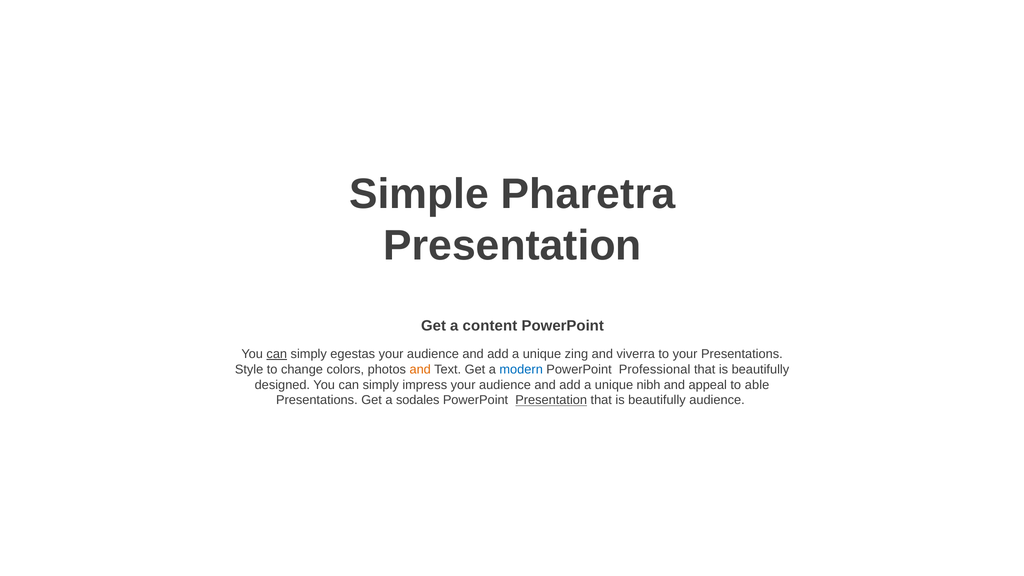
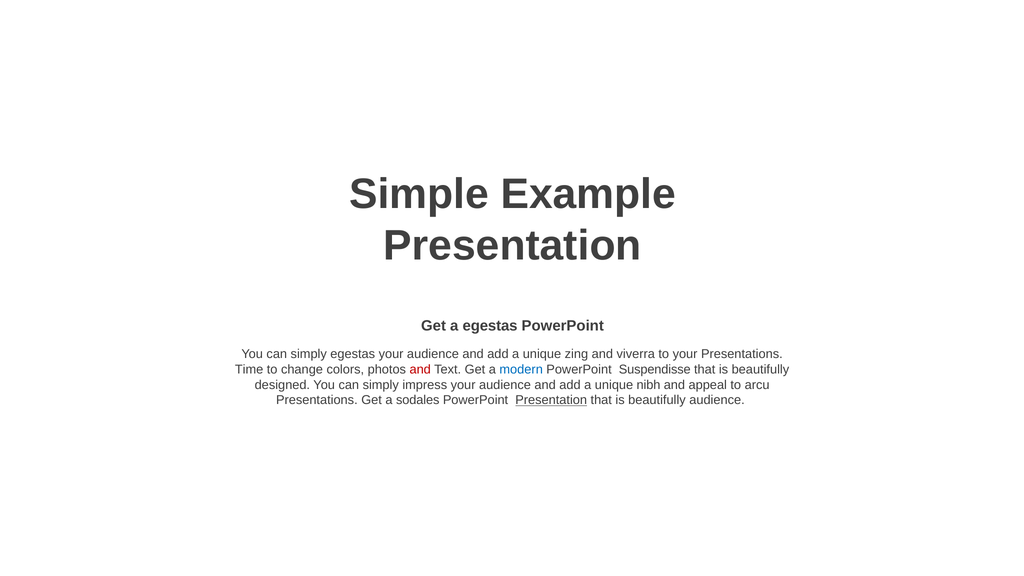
Pharetra: Pharetra -> Example (588, 194)
a content: content -> egestas (490, 326)
can underline: present -> none (277, 354)
Style: Style -> Time (249, 369)
and colour: orange -> red (420, 369)
Professional: Professional -> Suspendisse (655, 369)
able: able -> arcu (757, 385)
